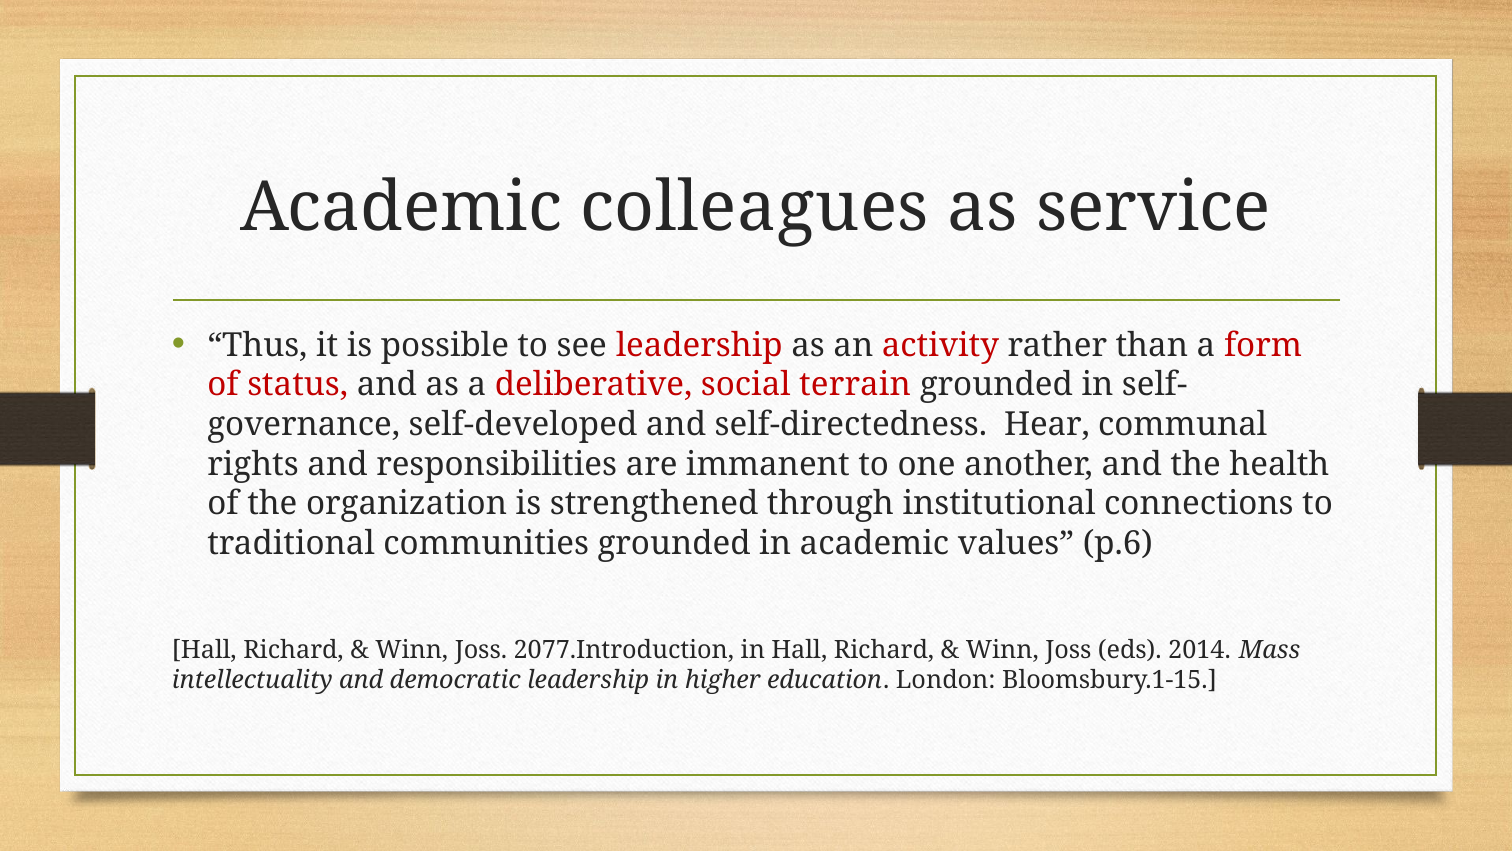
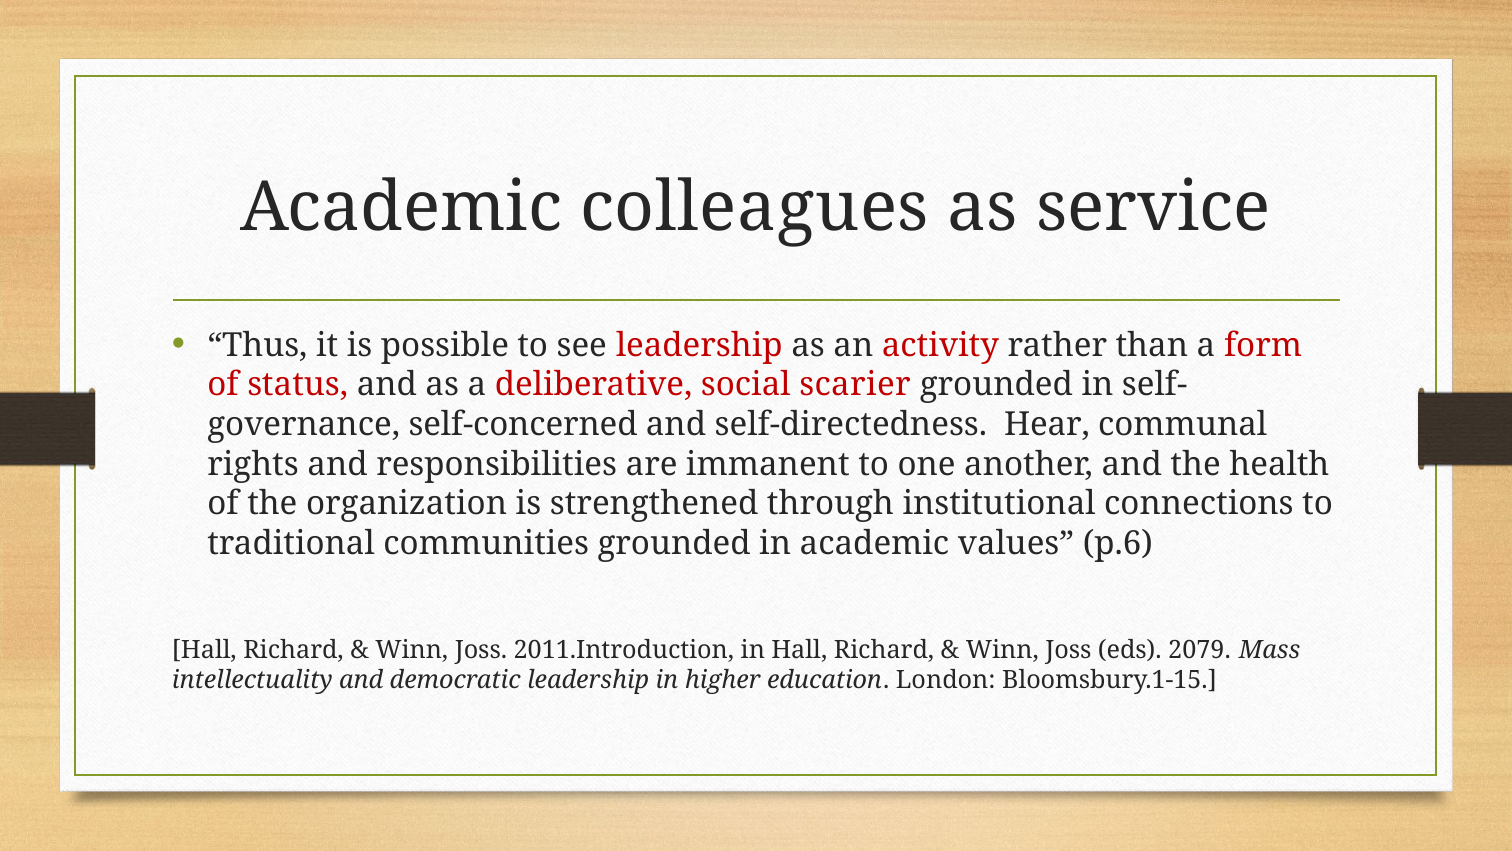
terrain: terrain -> scarier (855, 385)
self-developed: self-developed -> self-concerned (523, 424)
2077.Introduction: 2077.Introduction -> 2011.Introduction (624, 650)
2014: 2014 -> 2079 (1200, 650)
